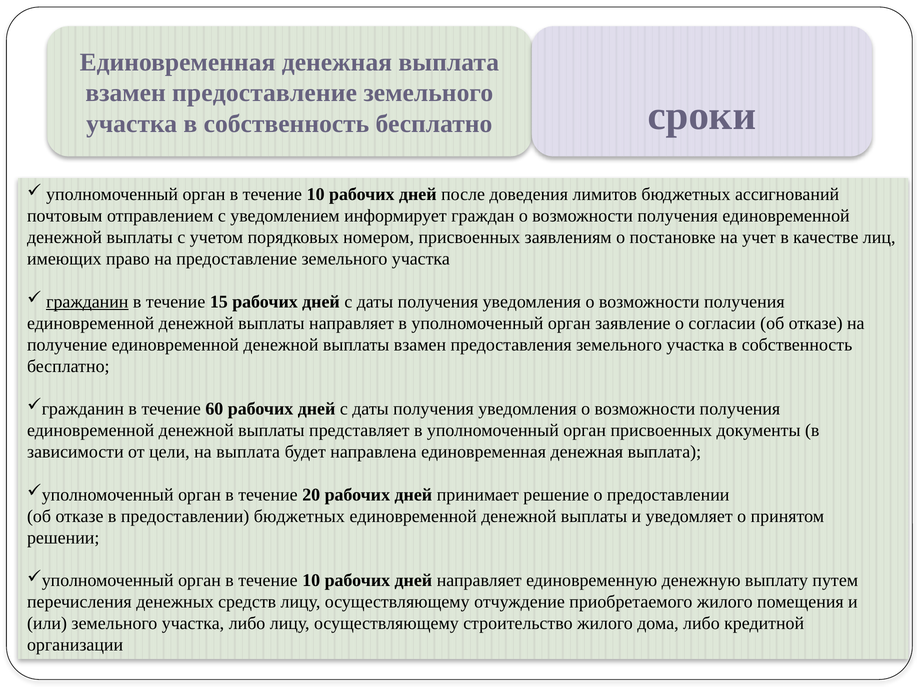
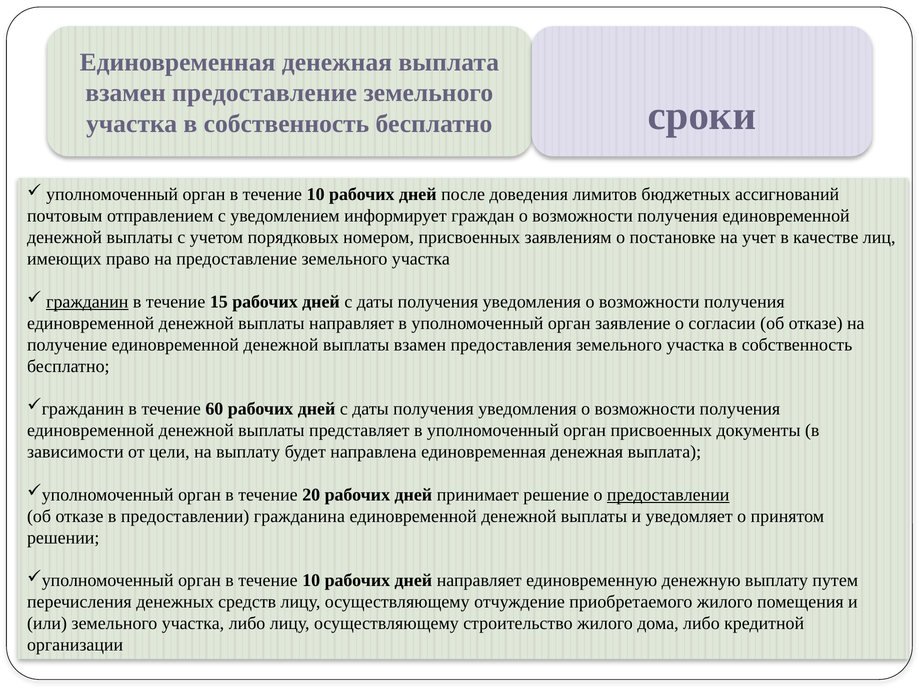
на выплата: выплата -> выплату (248, 452)
предоставлении underline: none -> present (668, 495)
предоставлении бюджетных: бюджетных -> гражданина (299, 516)
